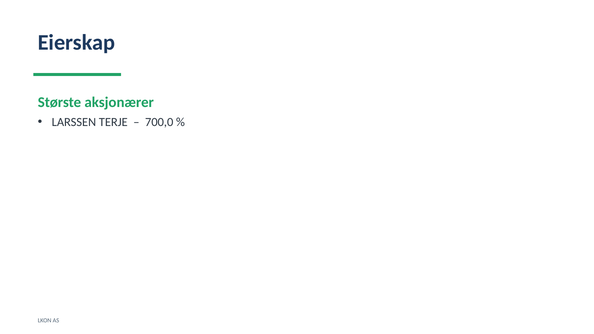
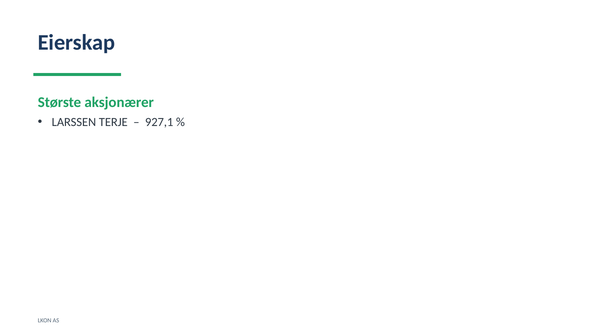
700,0: 700,0 -> 927,1 (159, 122)
